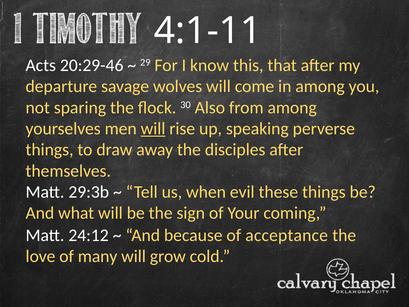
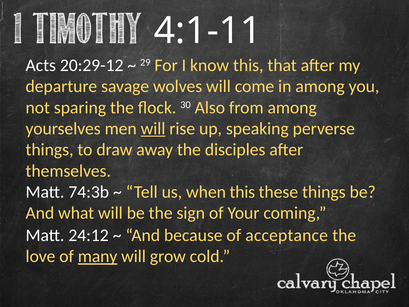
20:29-46: 20:29-46 -> 20:29-12 (92, 65)
29:3b: 29:3b -> 74:3b (89, 192)
when evil: evil -> this (242, 192)
many underline: none -> present (98, 256)
